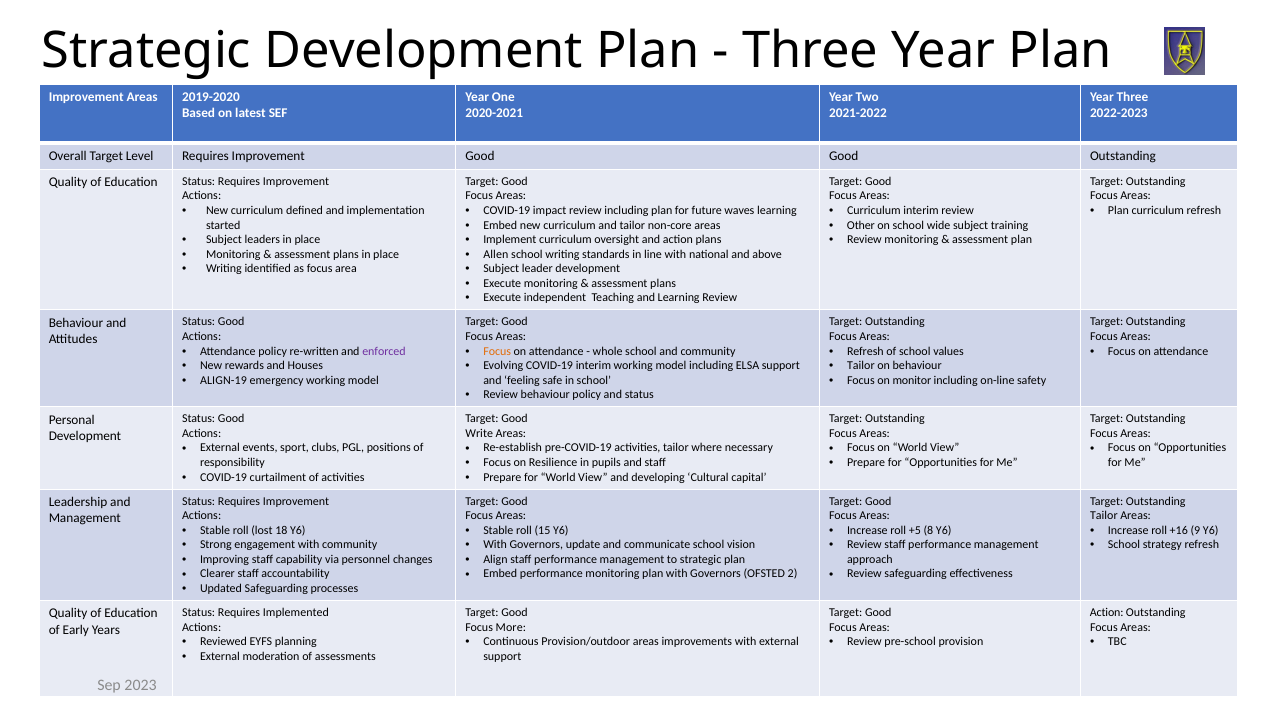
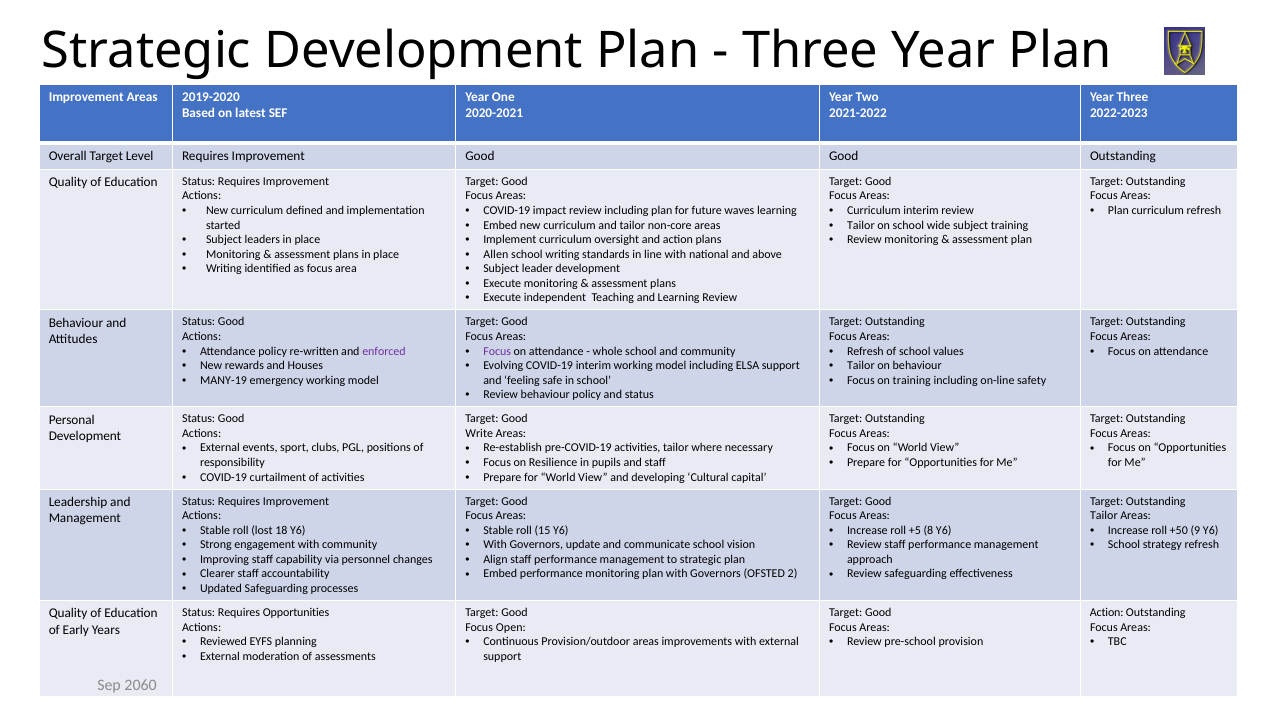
Other: Other -> Tailor (861, 225)
Focus colour: orange -> purple (497, 351)
ALIGN-19: ALIGN-19 -> MANY-19 (223, 380)
on monitor: monitor -> training (912, 380)
+16: +16 -> +50 (1179, 531)
Requires Implemented: Implemented -> Opportunities (296, 613)
More: More -> Open (511, 628)
2023: 2023 -> 2060 (141, 686)
